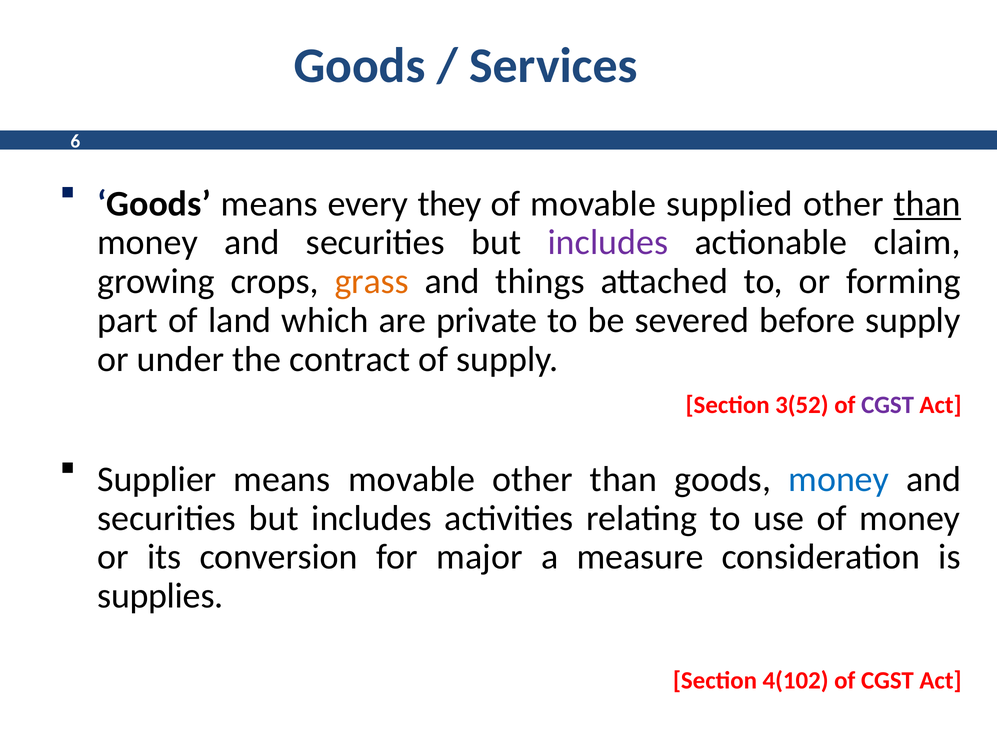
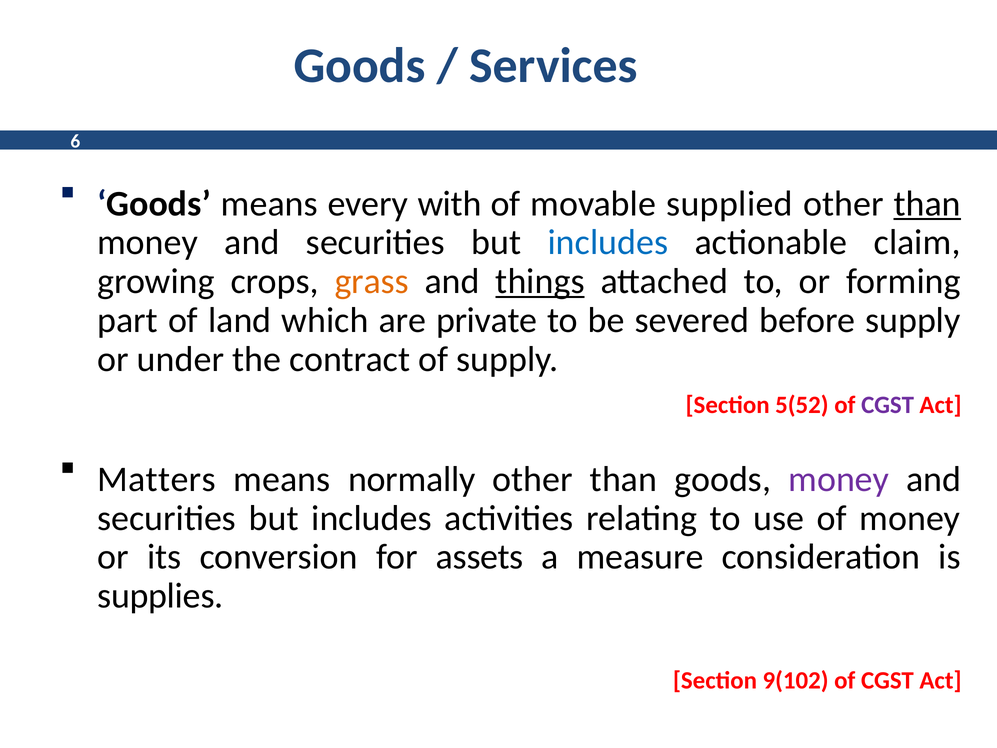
they: they -> with (450, 204)
includes colour: purple -> blue (608, 242)
things underline: none -> present (540, 281)
3(52: 3(52 -> 5(52 (802, 405)
Supplier: Supplier -> Matters (157, 479)
means movable: movable -> normally (412, 479)
money colour: blue -> purple (839, 479)
major: major -> assets (480, 557)
4(102: 4(102 -> 9(102 (796, 680)
